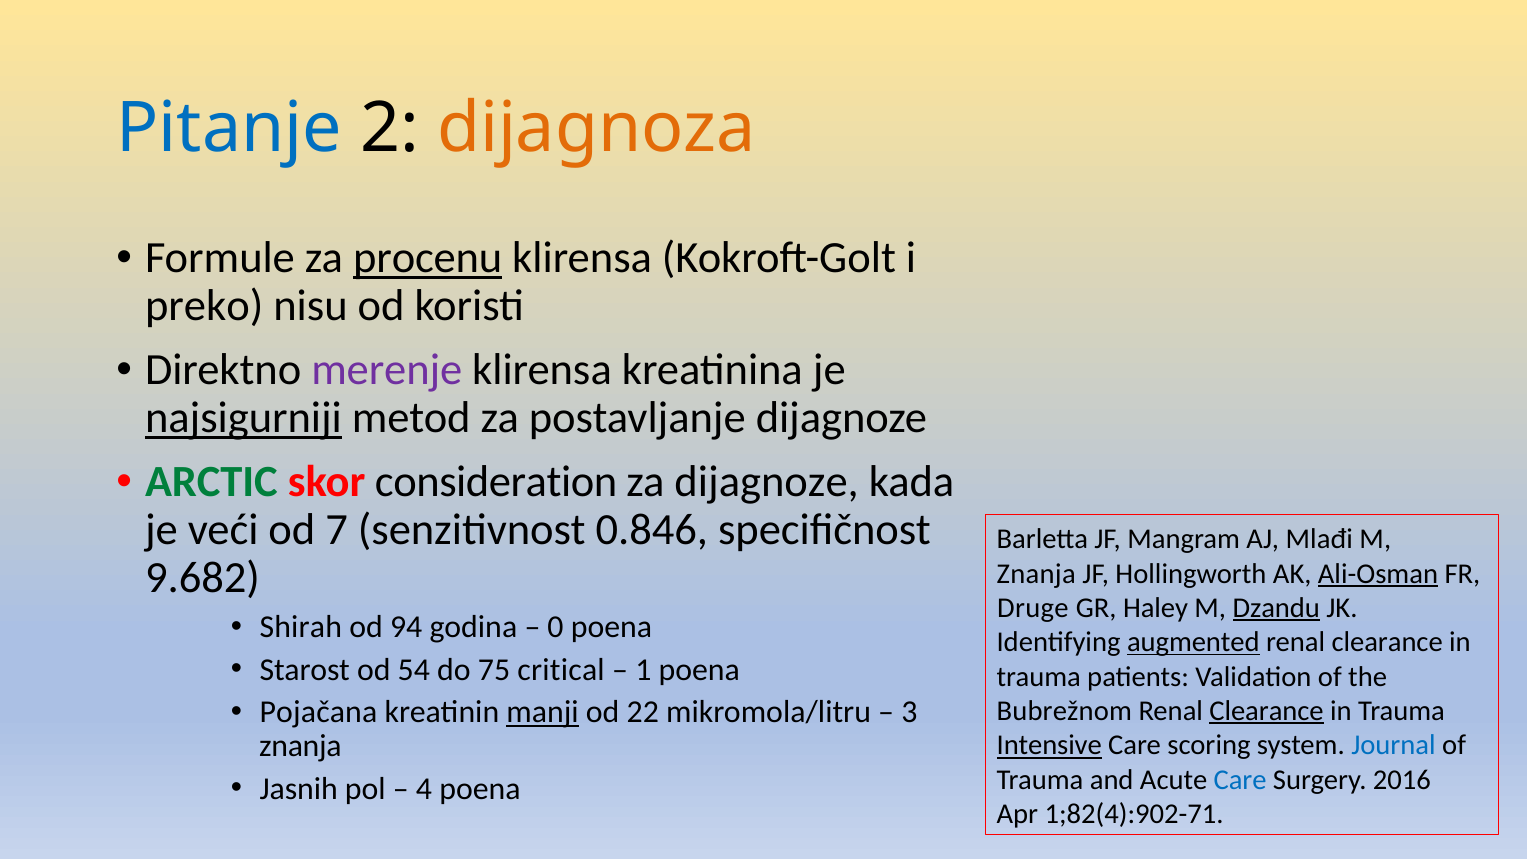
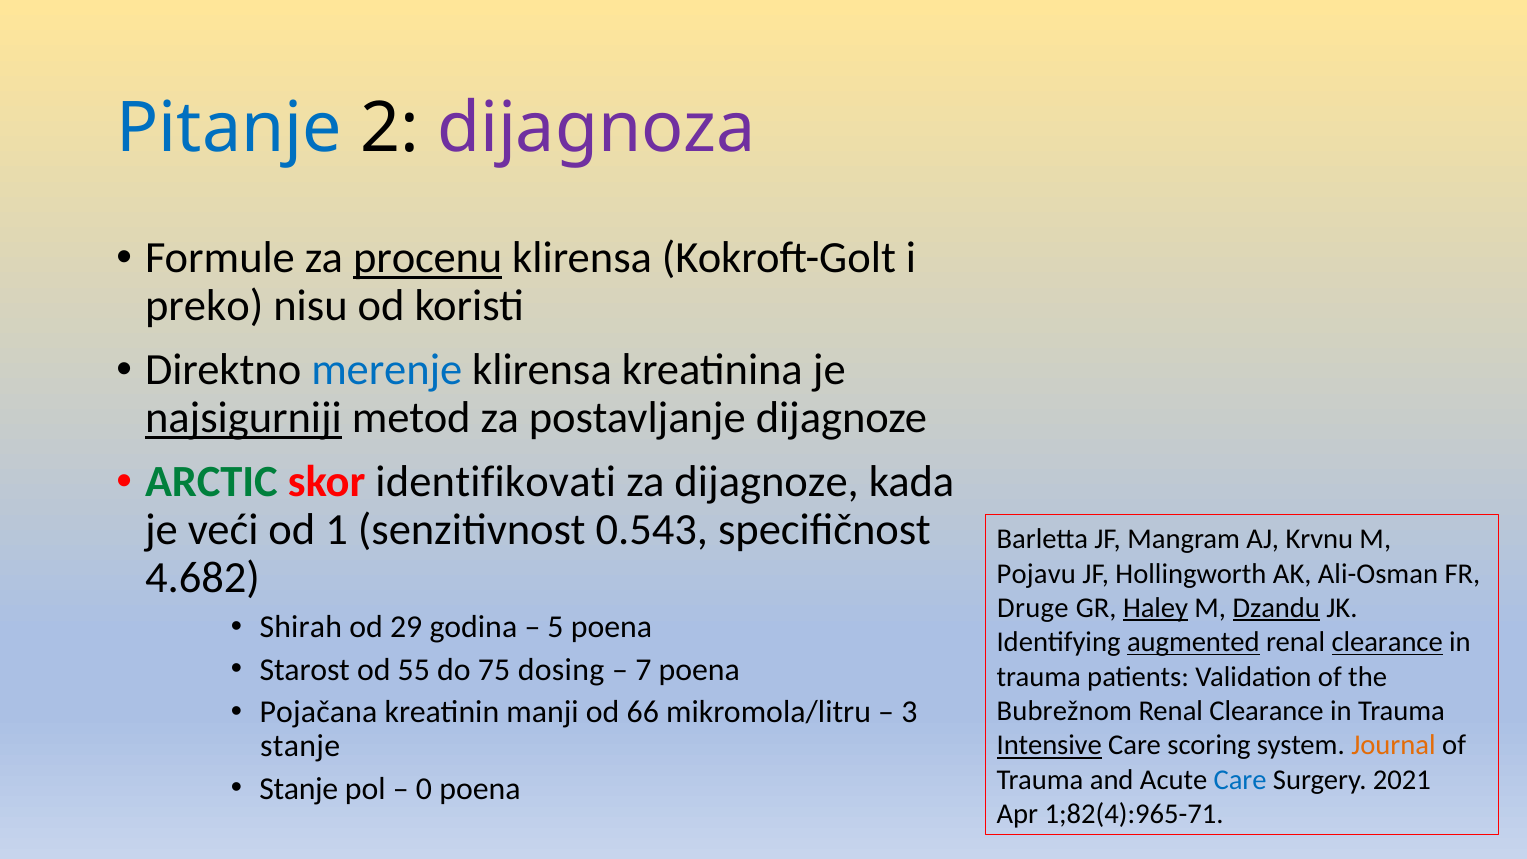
dijagnoza colour: orange -> purple (596, 128)
merenje colour: purple -> blue (387, 370)
consideration: consideration -> identifikovati (496, 482)
7: 7 -> 1 (337, 530)
0.846: 0.846 -> 0.543 (652, 530)
Mlađi: Mlađi -> Krvnu (1319, 539)
9.682: 9.682 -> 4.682 (202, 578)
Znanja: Znanja -> Pojavu (1036, 574)
Ali-Osman underline: present -> none (1378, 574)
Haley underline: none -> present (1156, 608)
94: 94 -> 29 (406, 627)
0: 0 -> 5 (555, 627)
clearance underline: none -> present (1387, 642)
54: 54 -> 55 (414, 670)
critical: critical -> dosing (561, 670)
1: 1 -> 7 (643, 670)
manji underline: present -> none (543, 712)
22: 22 -> 66 (643, 712)
Clearance underline: present -> none (1267, 711)
znanja: znanja -> stanje (300, 746)
Journal colour: blue -> orange (1394, 745)
2016: 2016 -> 2021 (1402, 780)
Jasnih: Jasnih -> Stanje (299, 789)
4: 4 -> 0 (424, 789)
1;82(4):902-71: 1;82(4):902-71 -> 1;82(4):965-71 (1134, 814)
